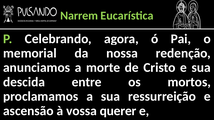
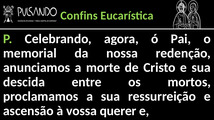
Narrem: Narrem -> Confins (79, 16)
